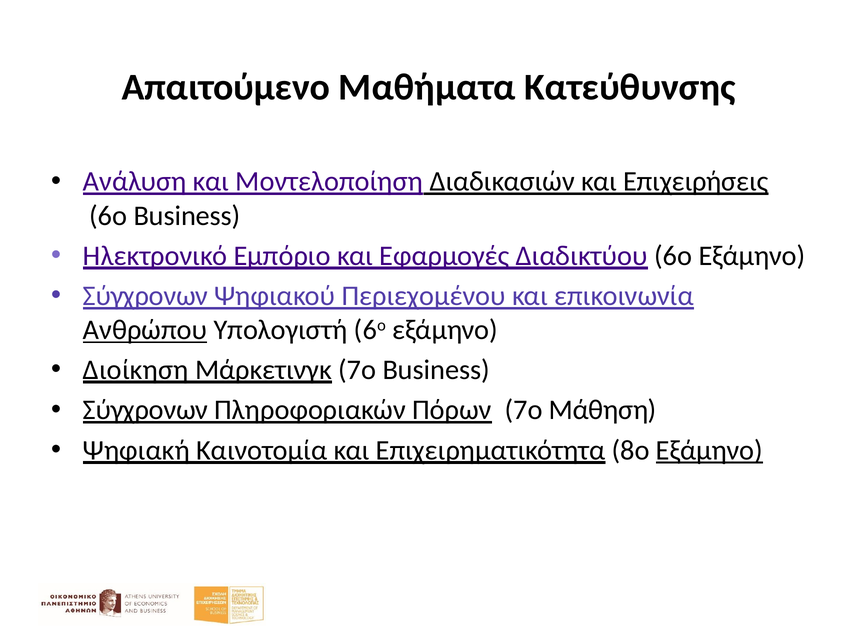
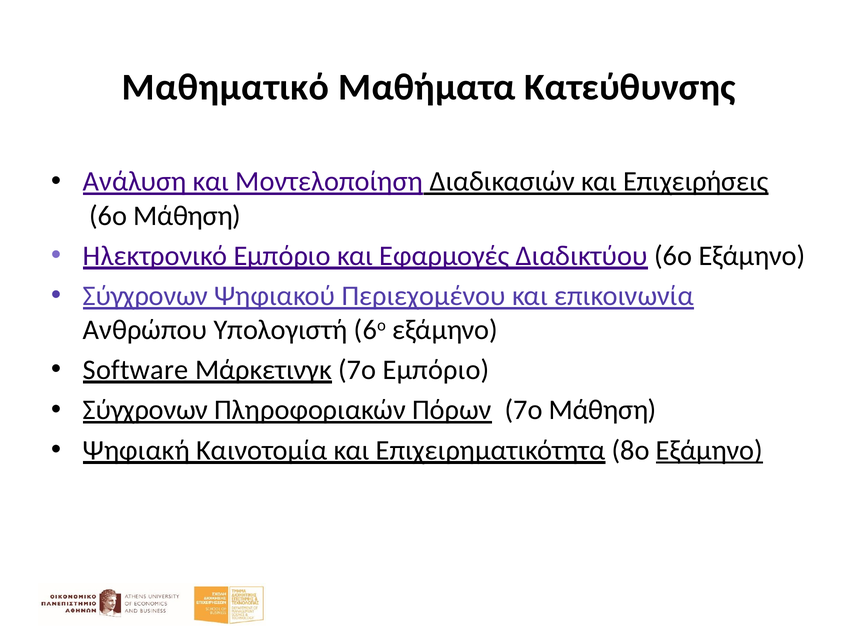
Απαιτούμενο: Απαιτούμενο -> Μαθηματικό (225, 87)
6ο Business: Business -> Μάθηση (187, 216)
Ανθρώπου underline: present -> none (145, 330)
Διοίκηση: Διοίκηση -> Software (136, 370)
7ο Business: Business -> Εμπόριο (436, 370)
